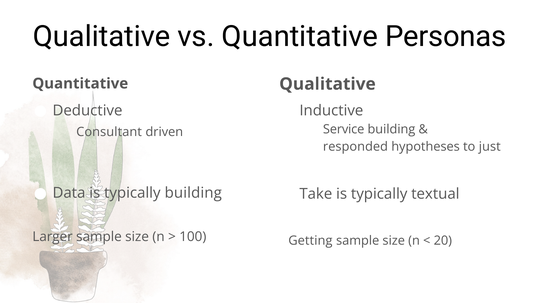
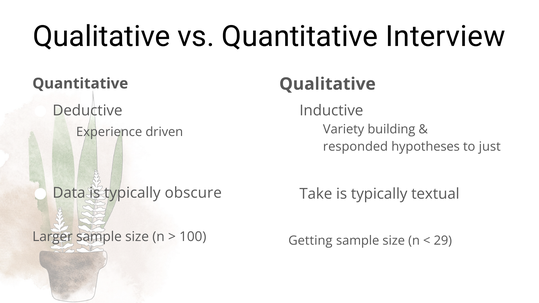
Personas: Personas -> Interview (445, 37)
Service: Service -> Variety (344, 129)
Consultant: Consultant -> Experience (109, 132)
typically building: building -> obscure (193, 193)
20: 20 -> 29 (443, 241)
